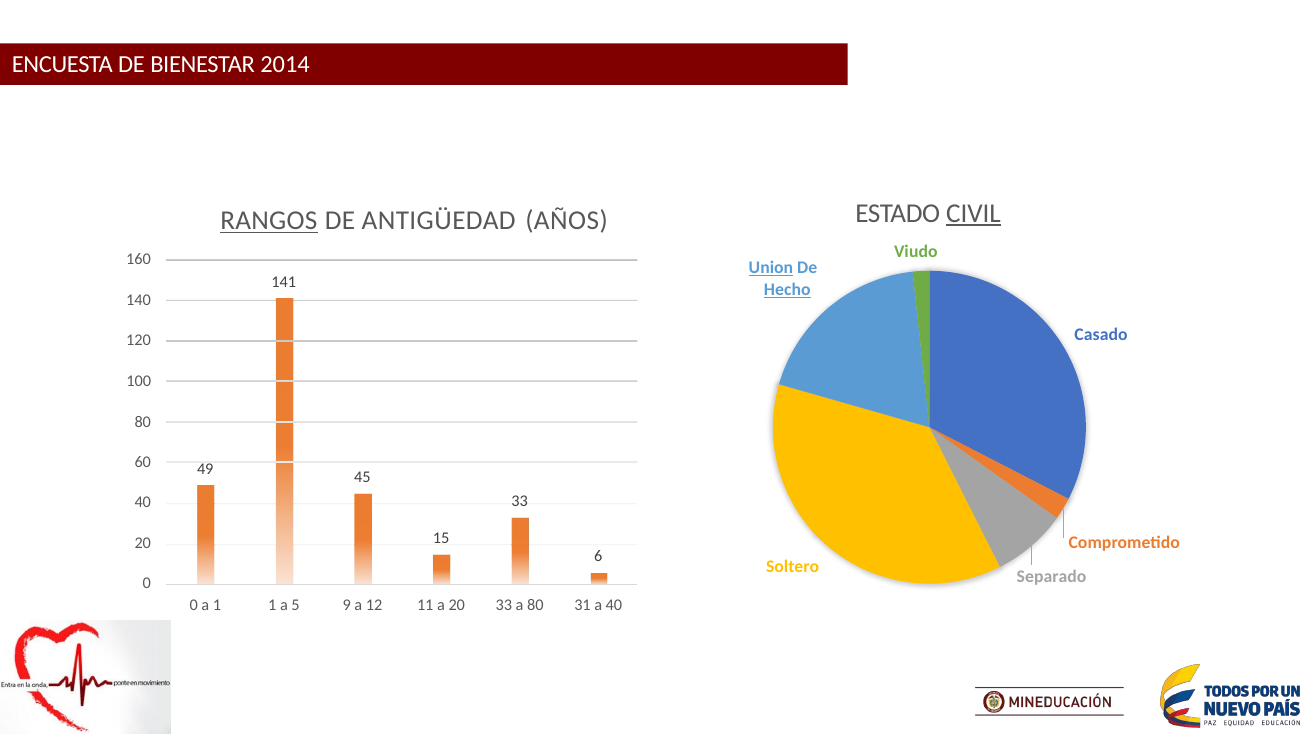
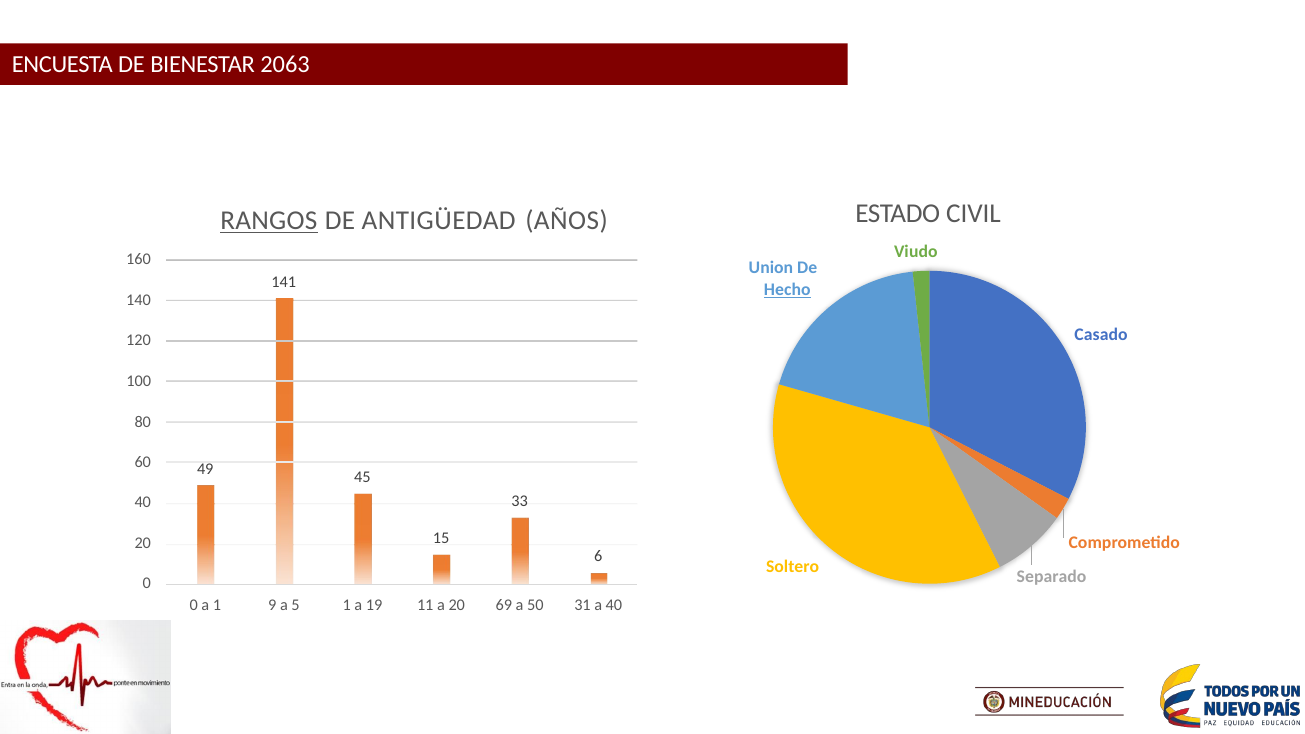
2014: 2014 -> 2063 (285, 64)
CIVIL underline: present -> none (973, 213)
Union underline: present -> none (771, 268)
1 1: 1 -> 9 (272, 605)
5 9: 9 -> 1 (347, 605)
12: 12 -> 19 (374, 605)
20 33: 33 -> 69 (504, 605)
a 80: 80 -> 50 (535, 605)
